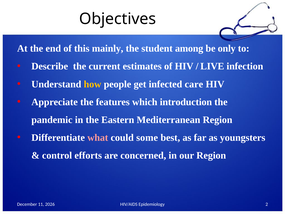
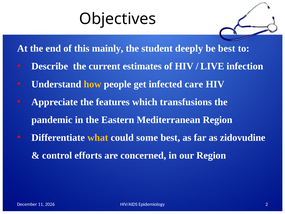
among: among -> deeply (189, 48)
be only: only -> best (227, 48)
introduction: introduction -> transfusions (186, 102)
what colour: pink -> yellow (98, 137)
youngsters: youngsters -> zidovudine (243, 137)
